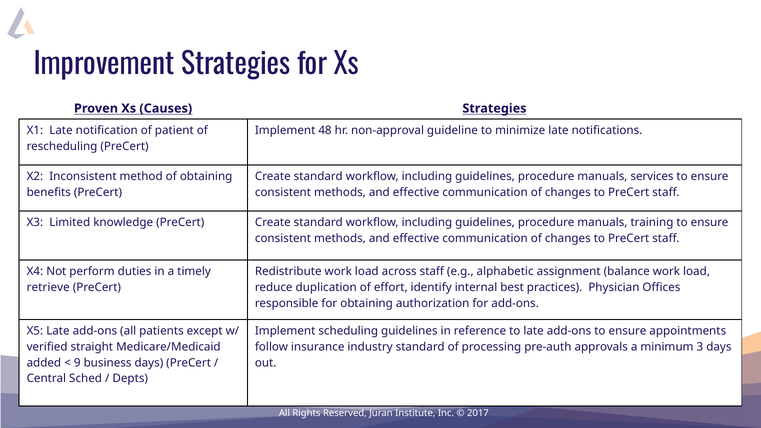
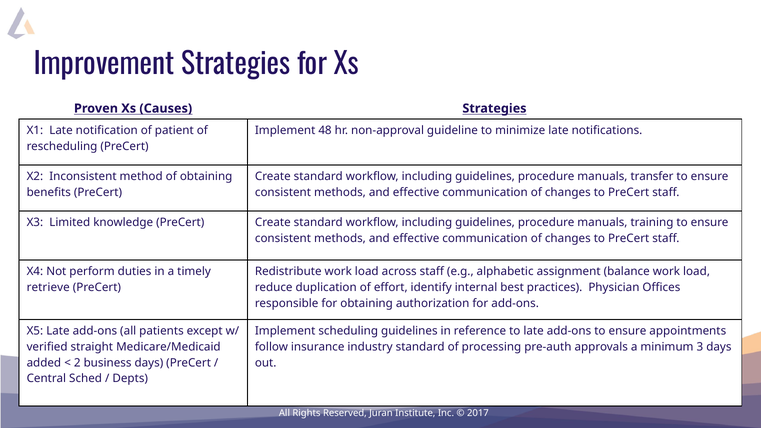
services: services -> transfer (652, 177)
9: 9 -> 2 (77, 363)
